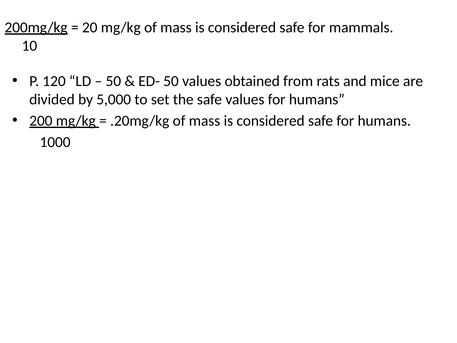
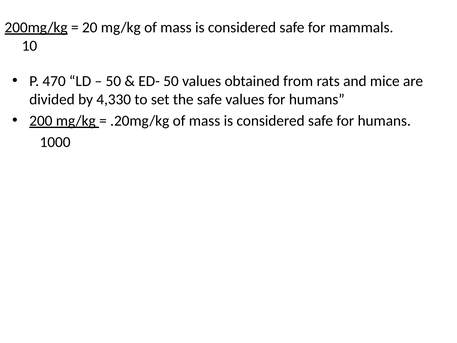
120: 120 -> 470 (54, 81)
5,000: 5,000 -> 4,330 (114, 99)
